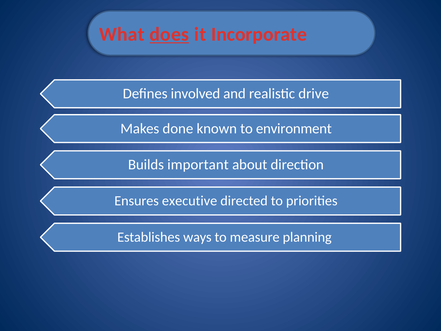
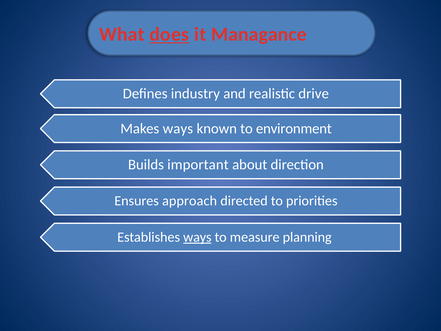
Incorporate: Incorporate -> Managance (259, 34)
involved: involved -> industry (195, 94)
Makes done: done -> ways (178, 128)
executive: executive -> approach (190, 201)
ways underline: none -> present (197, 237)
